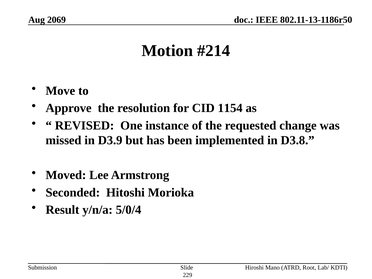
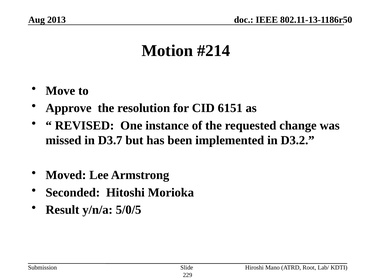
2069: 2069 -> 2013 (56, 20)
1154: 1154 -> 6151 (230, 108)
D3.9: D3.9 -> D3.7 (110, 140)
D3.8: D3.8 -> D3.2 (298, 140)
5/0/4: 5/0/4 -> 5/0/5 (129, 210)
